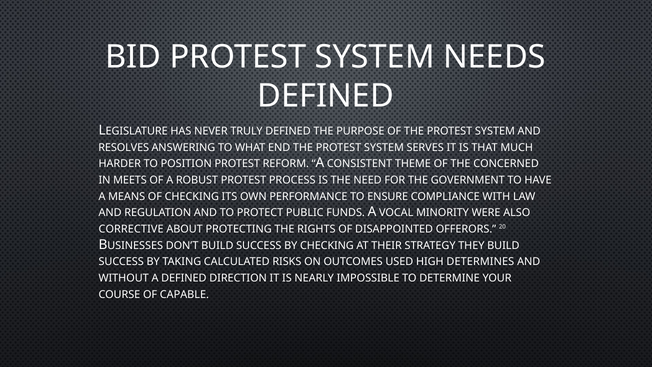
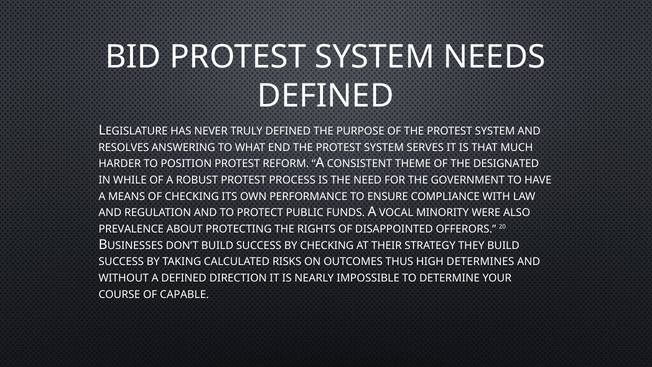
CONCERNED: CONCERNED -> DESIGNATED (506, 164)
MEETS: MEETS -> WHILE (130, 180)
CORRECTIVE: CORRECTIVE -> PREVALENCE (131, 229)
USED: USED -> THUS (399, 262)
